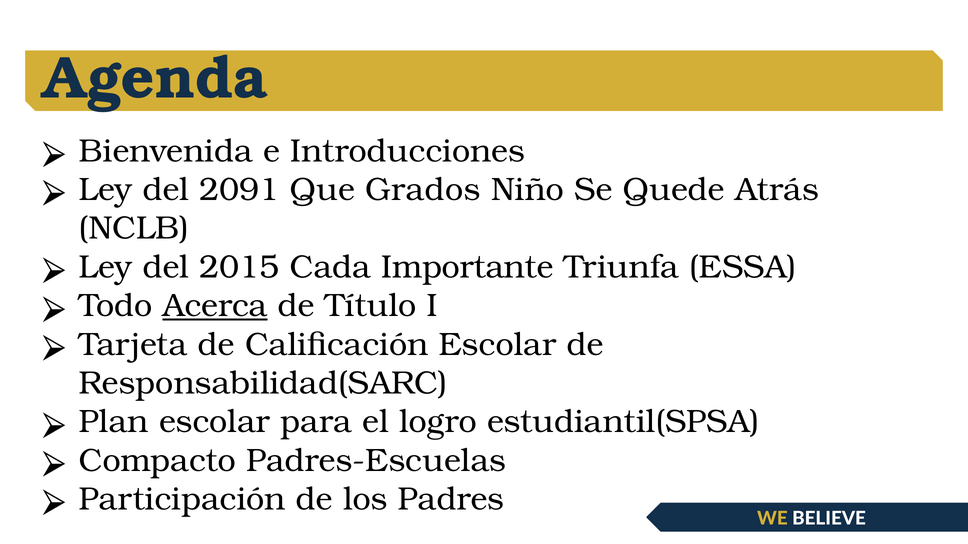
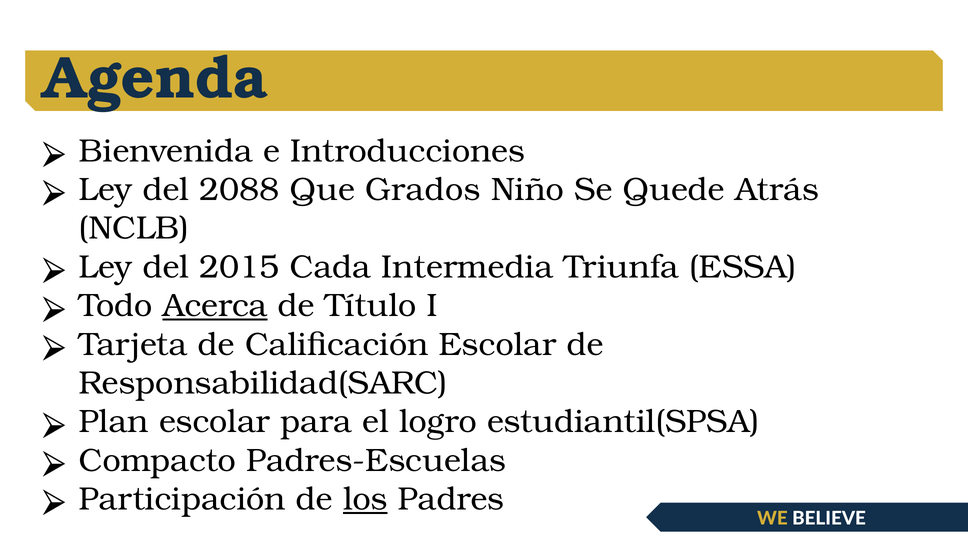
2091: 2091 -> 2088 (239, 190)
Importante: Importante -> Intermedia (467, 267)
los underline: none -> present (365, 500)
